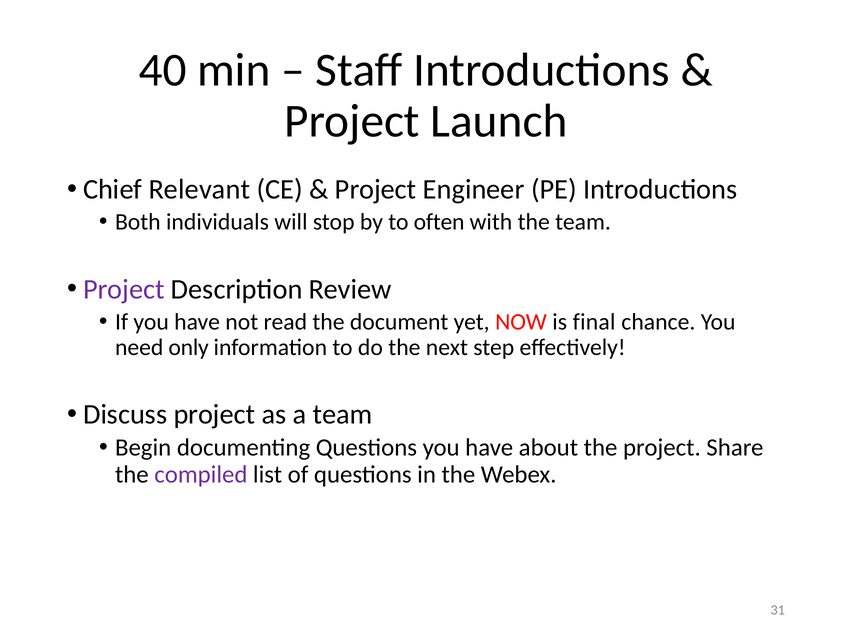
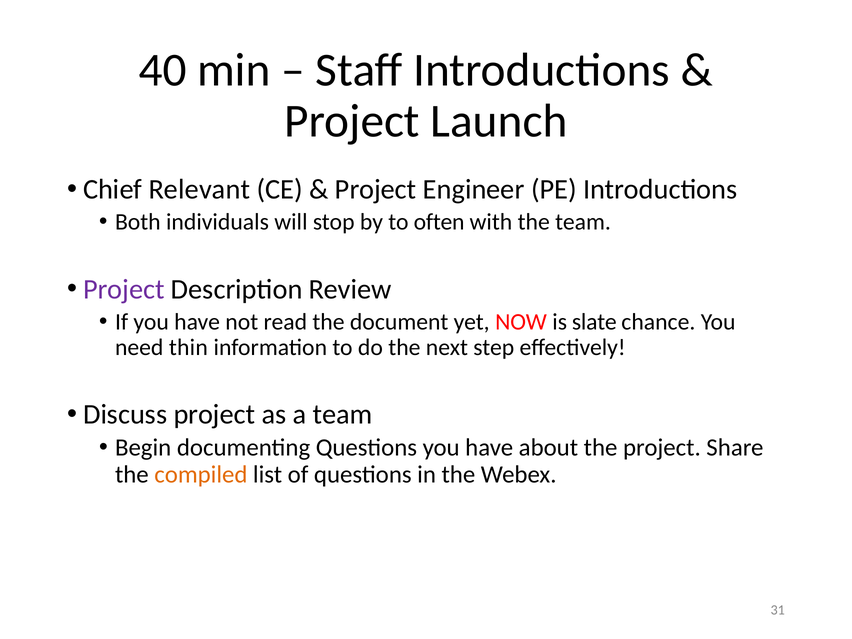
final: final -> slate (594, 322)
only: only -> thin (188, 347)
compiled colour: purple -> orange (201, 474)
